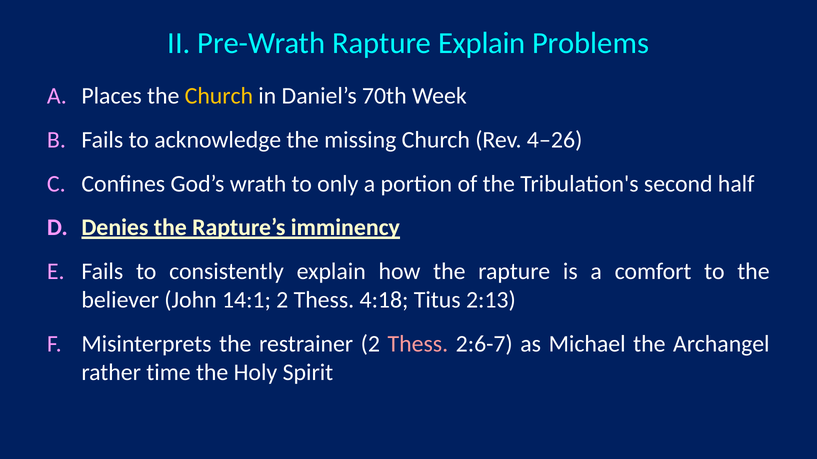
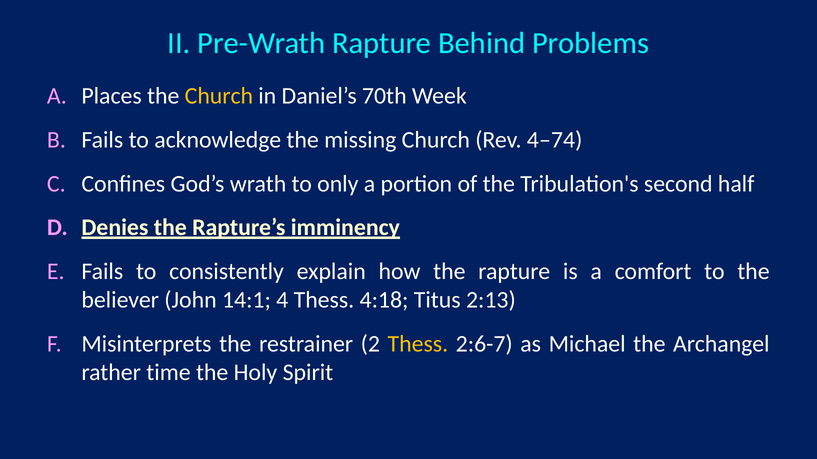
Rapture Explain: Explain -> Behind (482, 43)
4‒26: 4‒26 -> 4‒74 (555, 140)
14:1 2: 2 -> 4 (282, 300)
Thess colour: pink -> yellow (418, 344)
